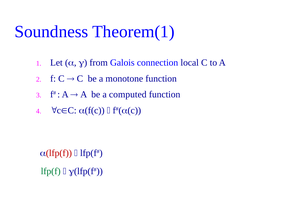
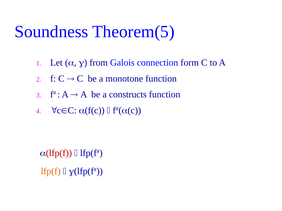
Theorem(1: Theorem(1 -> Theorem(5 (133, 32)
local: local -> form (190, 63)
computed: computed -> constructs (128, 95)
lfp(f colour: green -> orange (51, 172)
